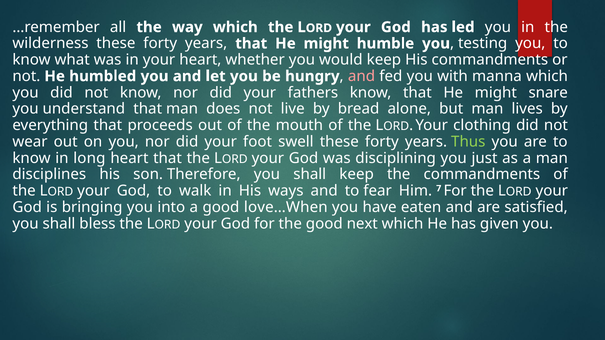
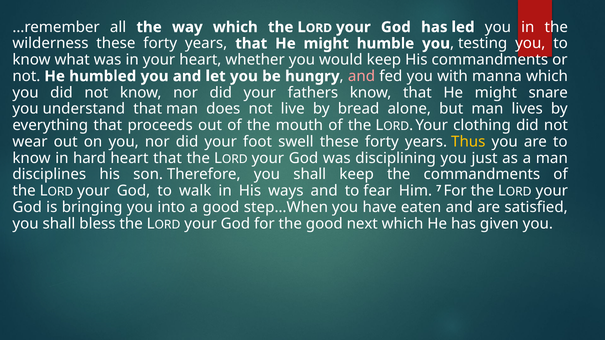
Thus colour: light green -> yellow (468, 142)
long: long -> hard (90, 158)
love…When: love…When -> step…When (286, 207)
